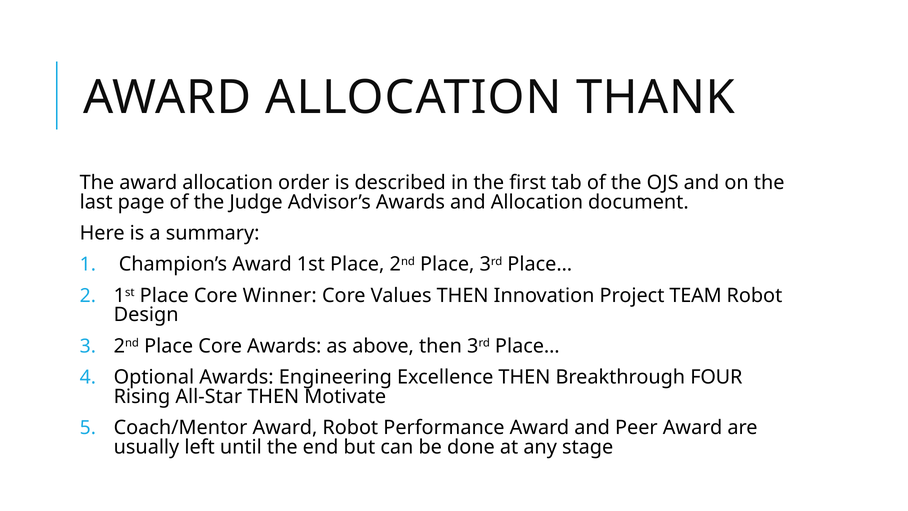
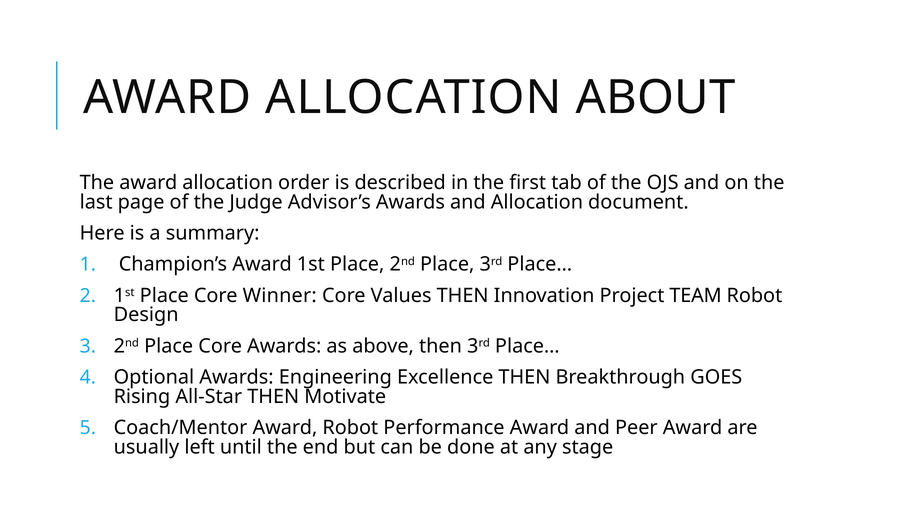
THANK: THANK -> ABOUT (656, 97)
FOUR: FOUR -> GOES (716, 377)
